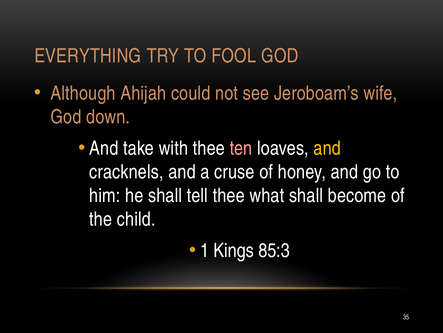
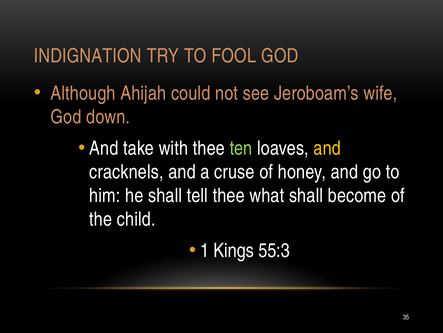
EVERYTHING: EVERYTHING -> INDIGNATION (88, 56)
ten colour: pink -> light green (241, 148)
85:3: 85:3 -> 55:3 (274, 250)
